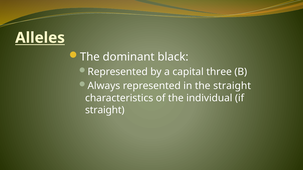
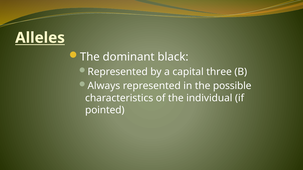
the straight: straight -> possible (232, 86)
straight: straight -> pointed (105, 110)
